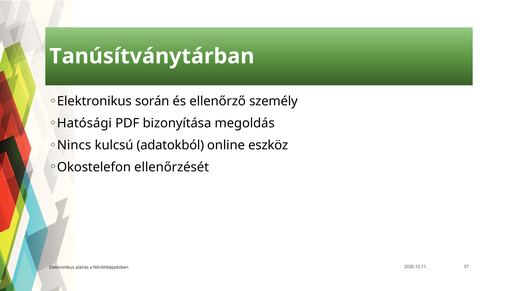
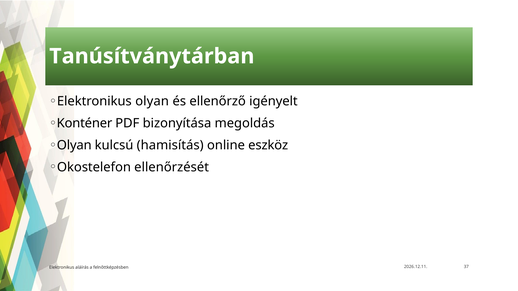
Elektronikus során: során -> olyan (152, 102)
személy: személy -> igényelt (273, 102)
Hatósági: Hatósági -> Konténer (85, 123)
Nincs: Nincs -> Olyan (74, 145)
adatokból: adatokból -> hamisítás (170, 145)
